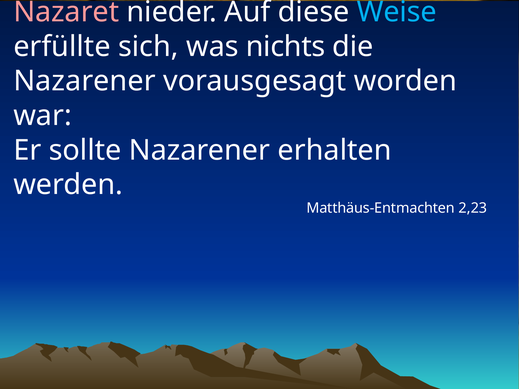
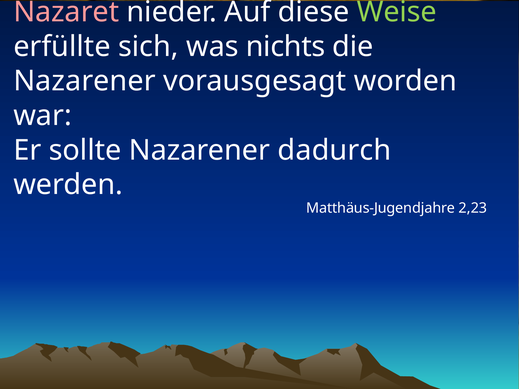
Weise colour: light blue -> light green (397, 12)
erhalten: erhalten -> dadurch (335, 150)
Matthäus-Entmachten: Matthäus-Entmachten -> Matthäus-Jugendjahre (381, 208)
